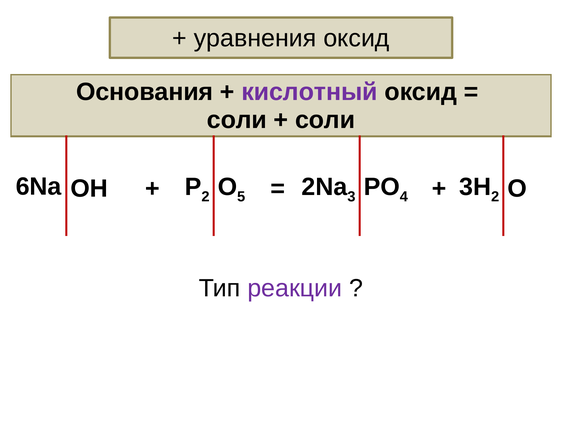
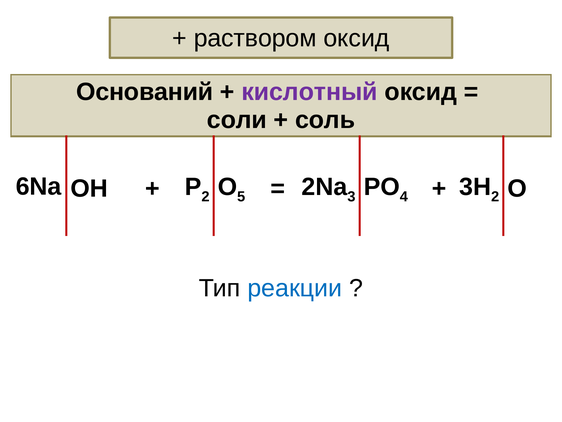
уравнения: уравнения -> раствором (255, 38)
Основания: Основания -> Оснований (145, 92)
соли: соли -> соль (325, 120)
реакции colour: purple -> blue (295, 288)
